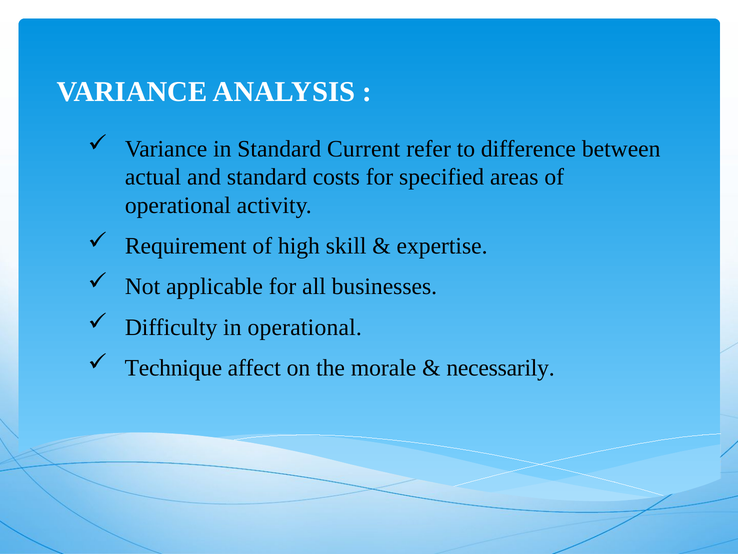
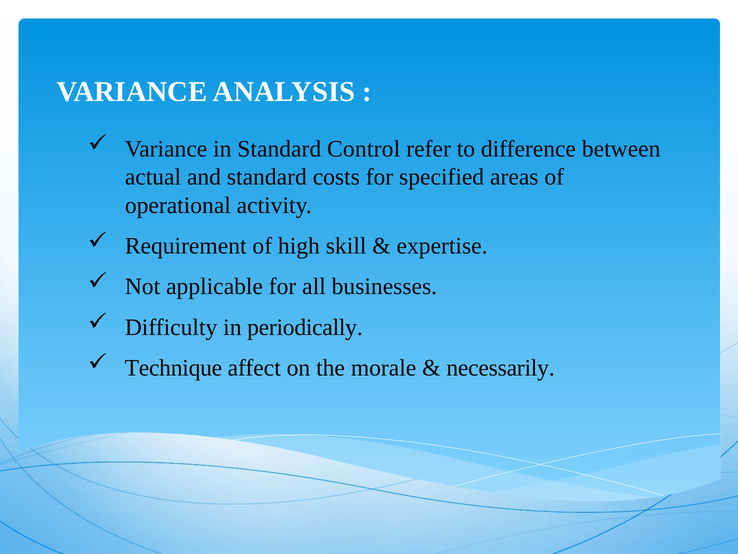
Current: Current -> Control (364, 149)
in operational: operational -> periodically (305, 327)
